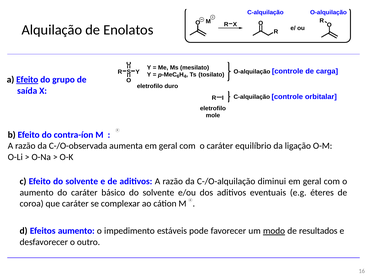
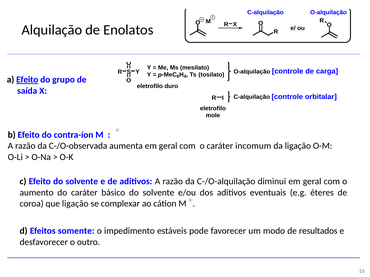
equilíbrio: equilíbrio -> incomum (253, 146)
que caráter: caráter -> ligação (75, 204)
Efeitos aumento: aumento -> somente (76, 231)
modo underline: present -> none (274, 231)
